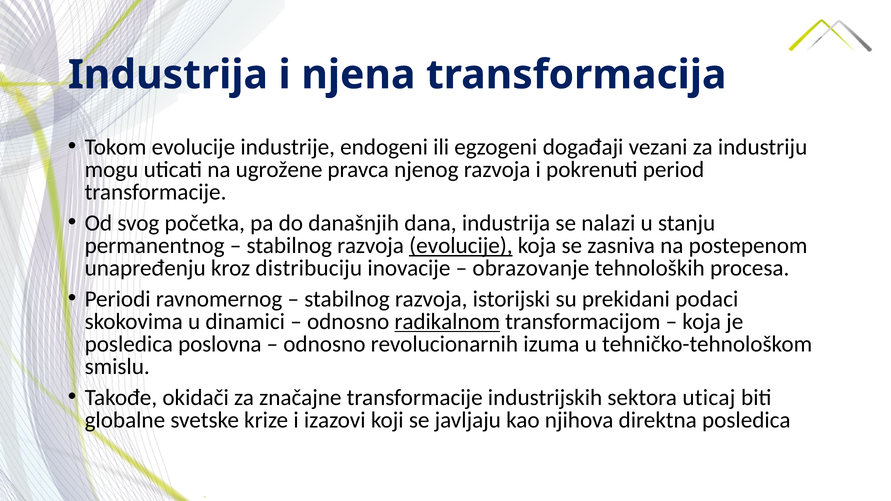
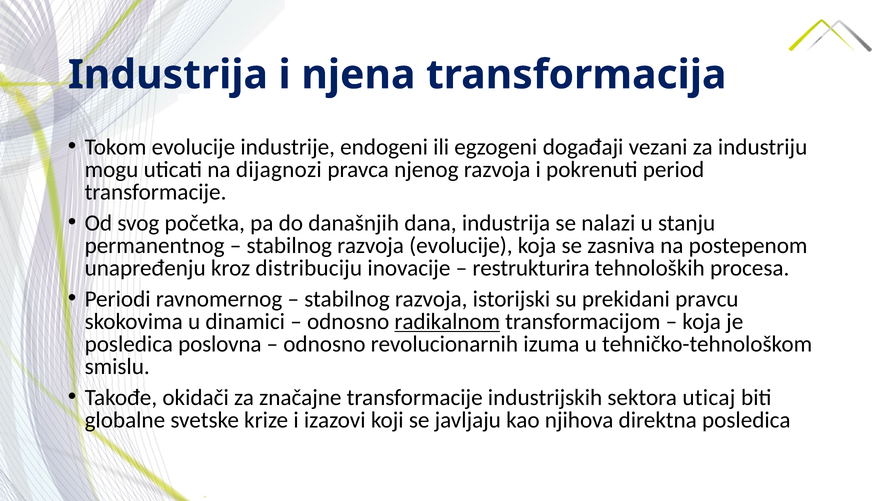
ugrožene: ugrožene -> dijagnozi (279, 170)
evolucije underline: present -> none (461, 246)
obrazovanje: obrazovanje -> restrukturira (531, 268)
podaci: podaci -> pravcu (707, 299)
